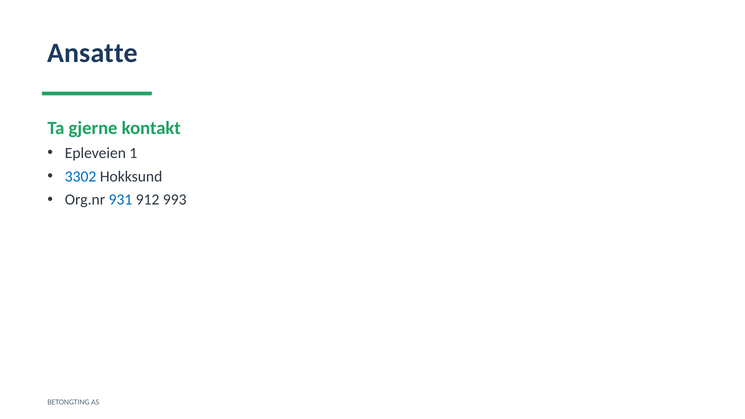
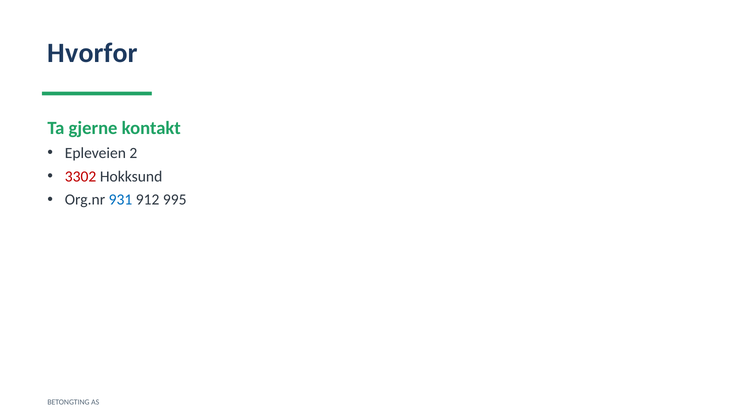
Ansatte: Ansatte -> Hvorfor (93, 53)
1: 1 -> 2 (133, 153)
3302 colour: blue -> red (81, 176)
993: 993 -> 995 (175, 200)
